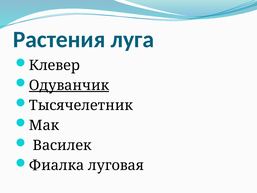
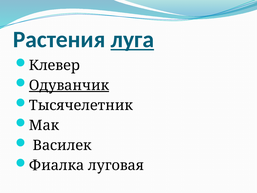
луга underline: none -> present (132, 39)
